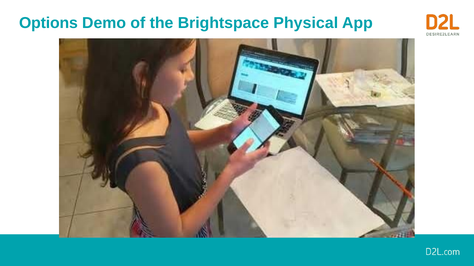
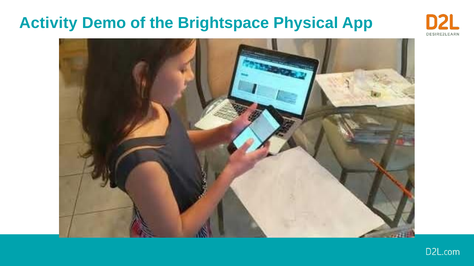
Options: Options -> Activity (48, 23)
